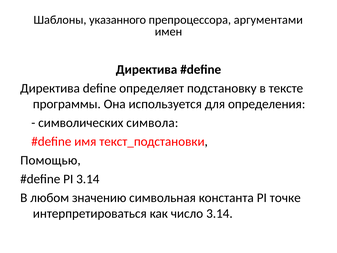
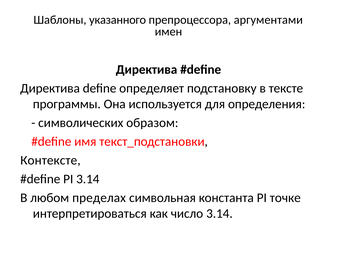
символа: символа -> образом (152, 123)
Помощью: Помощью -> Контексте (50, 160)
значению: значению -> пределах (99, 198)
